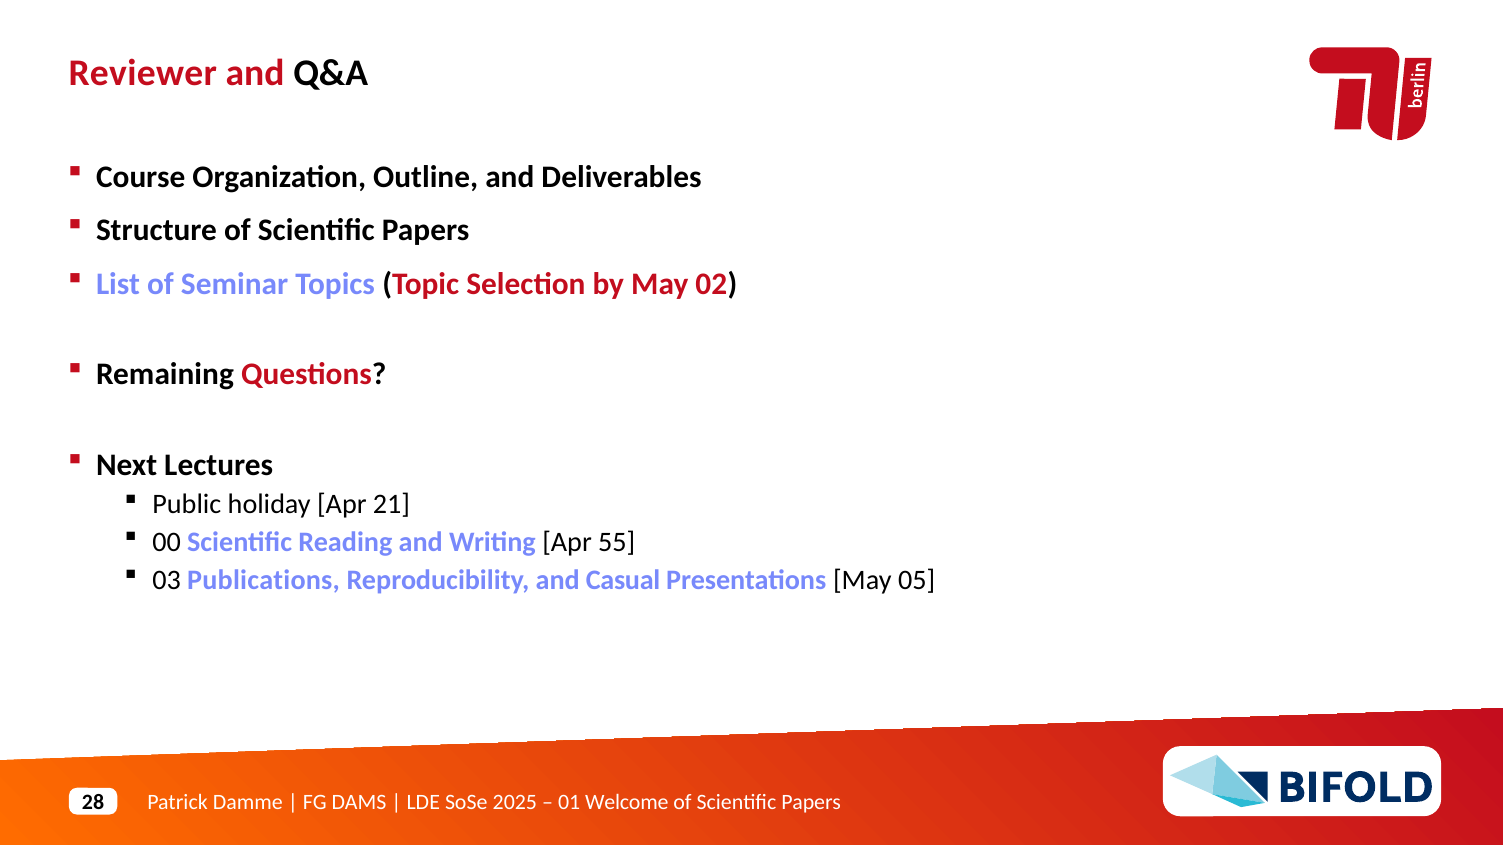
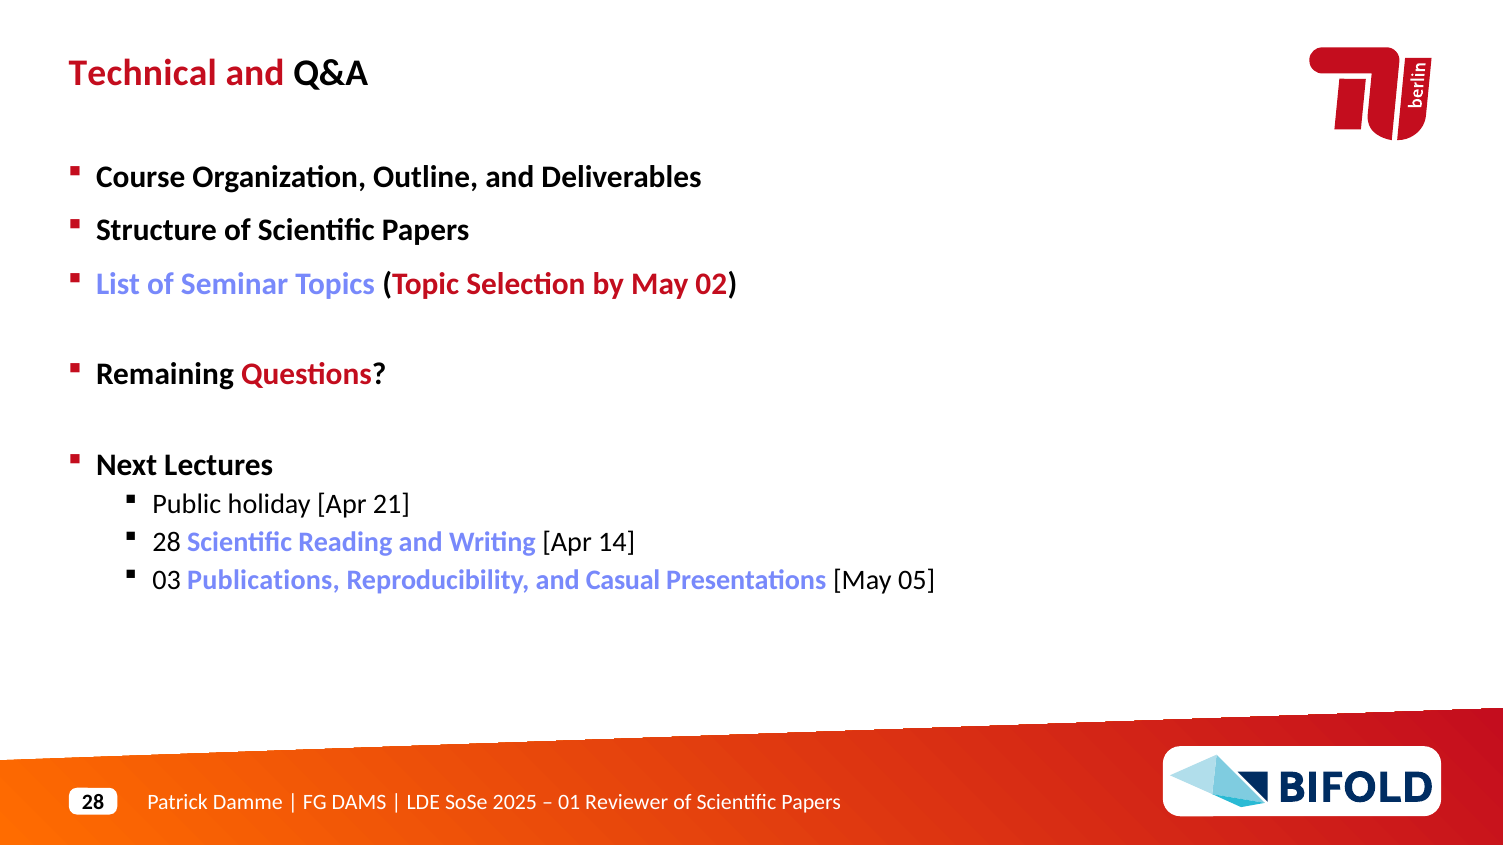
Reviewer: Reviewer -> Technical (143, 73)
00: 00 -> 28 (167, 542)
55: 55 -> 14 (617, 542)
Welcome: Welcome -> Reviewer (627, 803)
